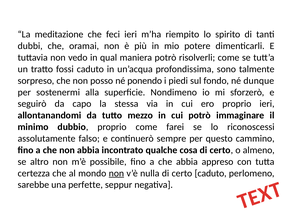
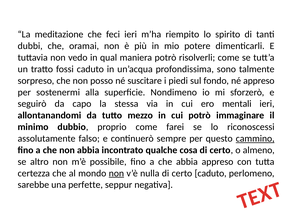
ponendo: ponendo -> suscitare (145, 81)
né dunque: dunque -> appreso (259, 81)
ero proprio: proprio -> mentali (237, 104)
cammino underline: none -> present (255, 139)
